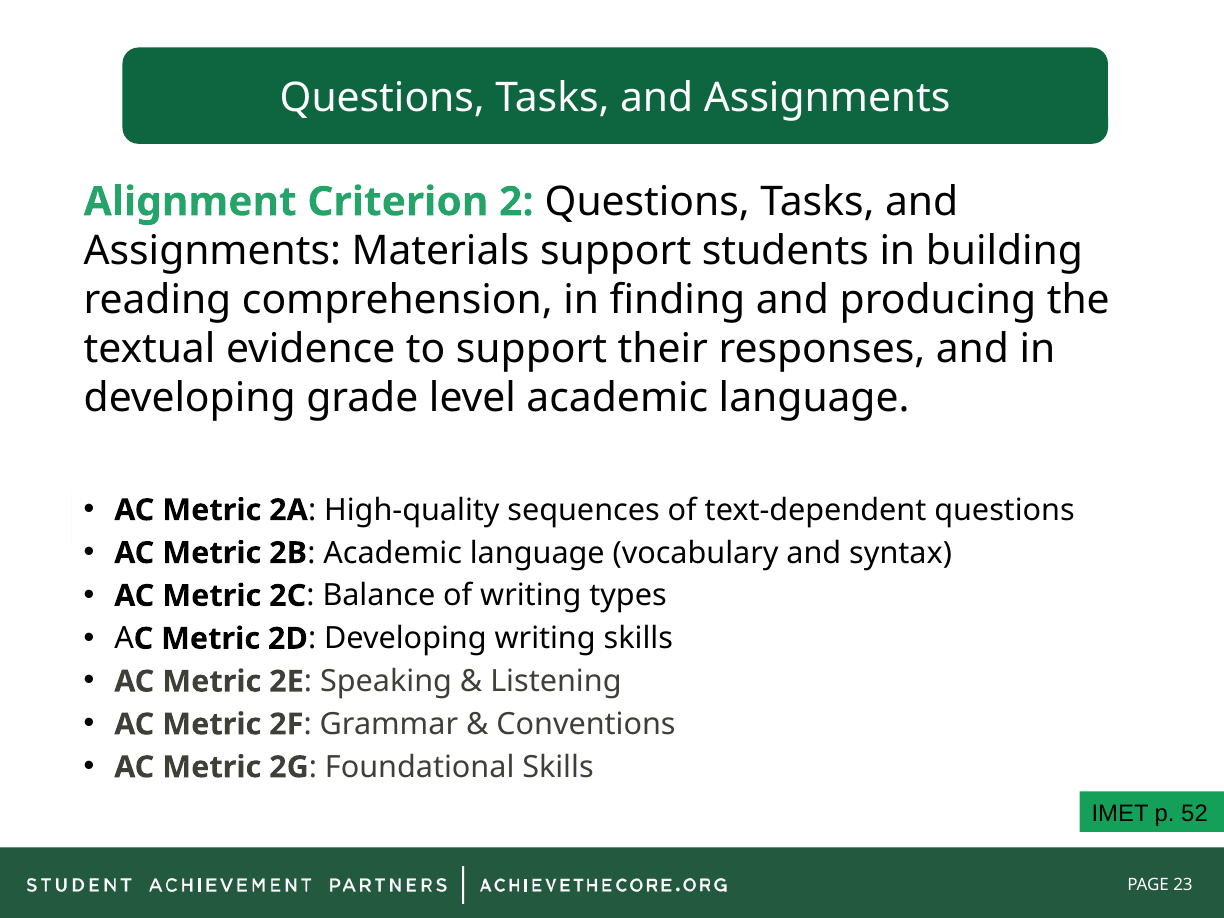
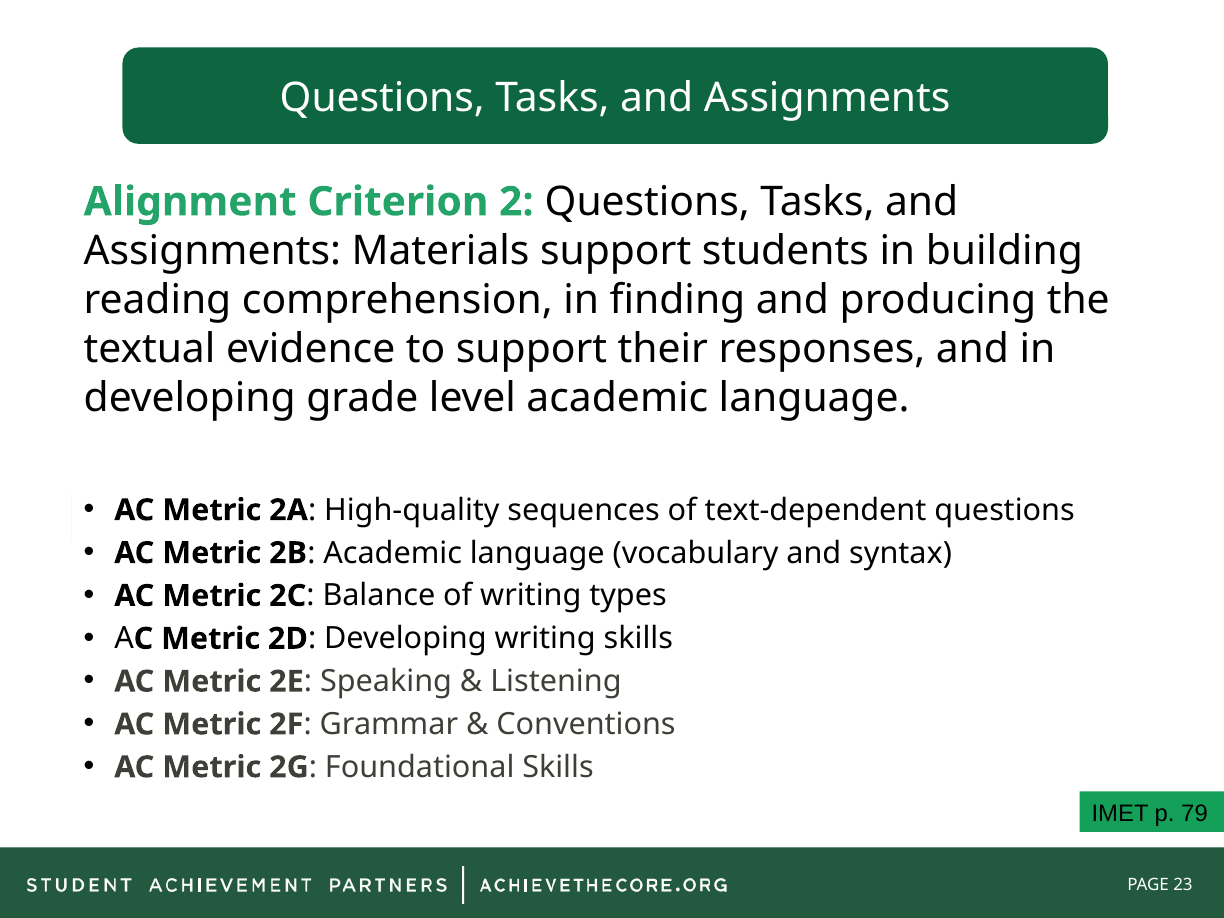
52: 52 -> 79 (1194, 813)
